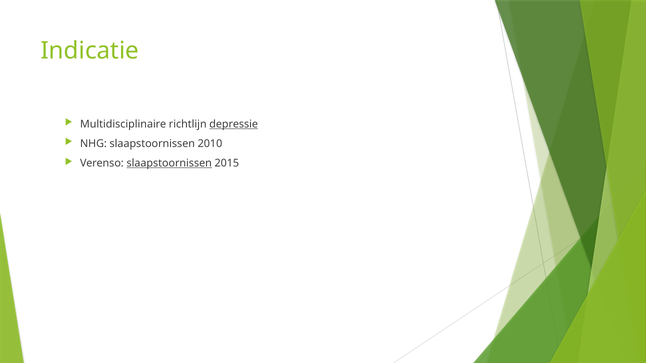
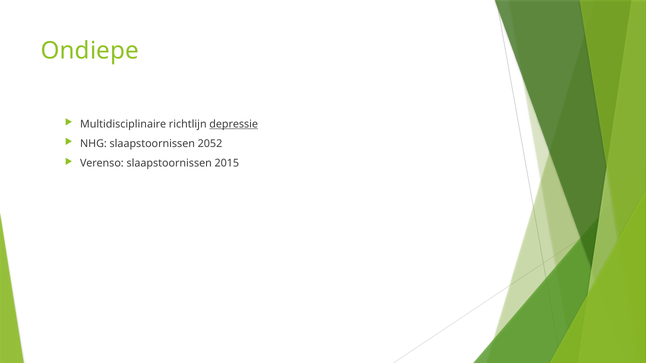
Indicatie: Indicatie -> Ondiepe (90, 51)
2010: 2010 -> 2052 (210, 144)
slaapstoornissen underline: present -> none (169, 163)
